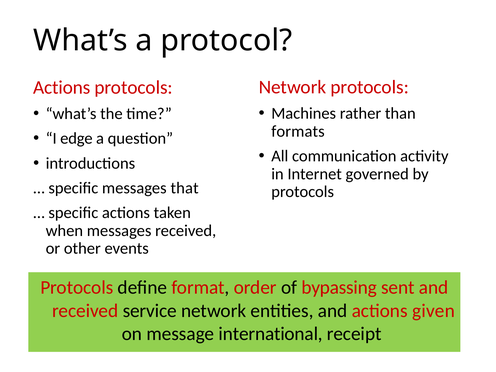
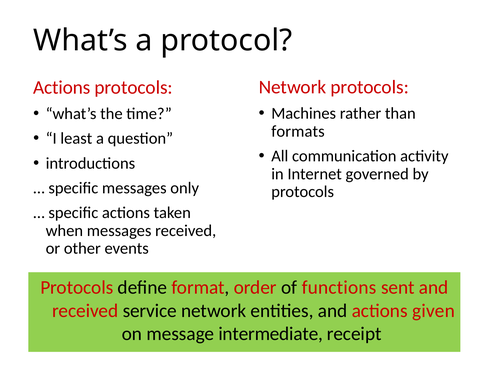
edge: edge -> least (76, 139)
that: that -> only (185, 188)
bypassing: bypassing -> functions (339, 288)
international: international -> intermediate (271, 334)
